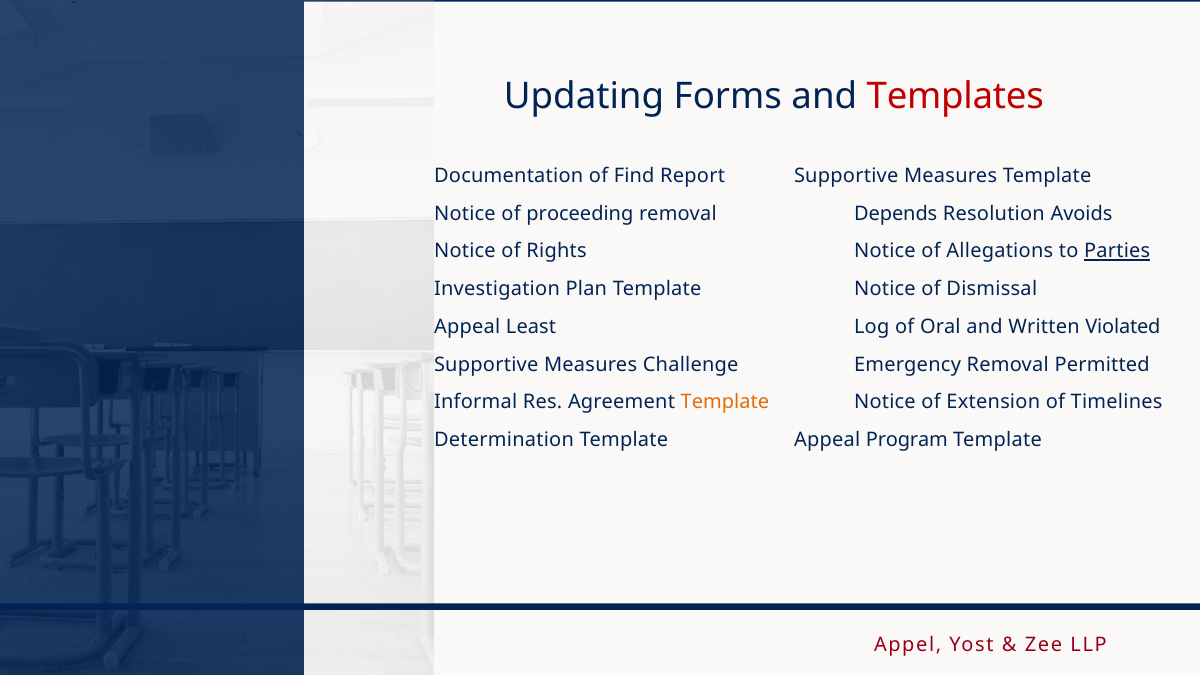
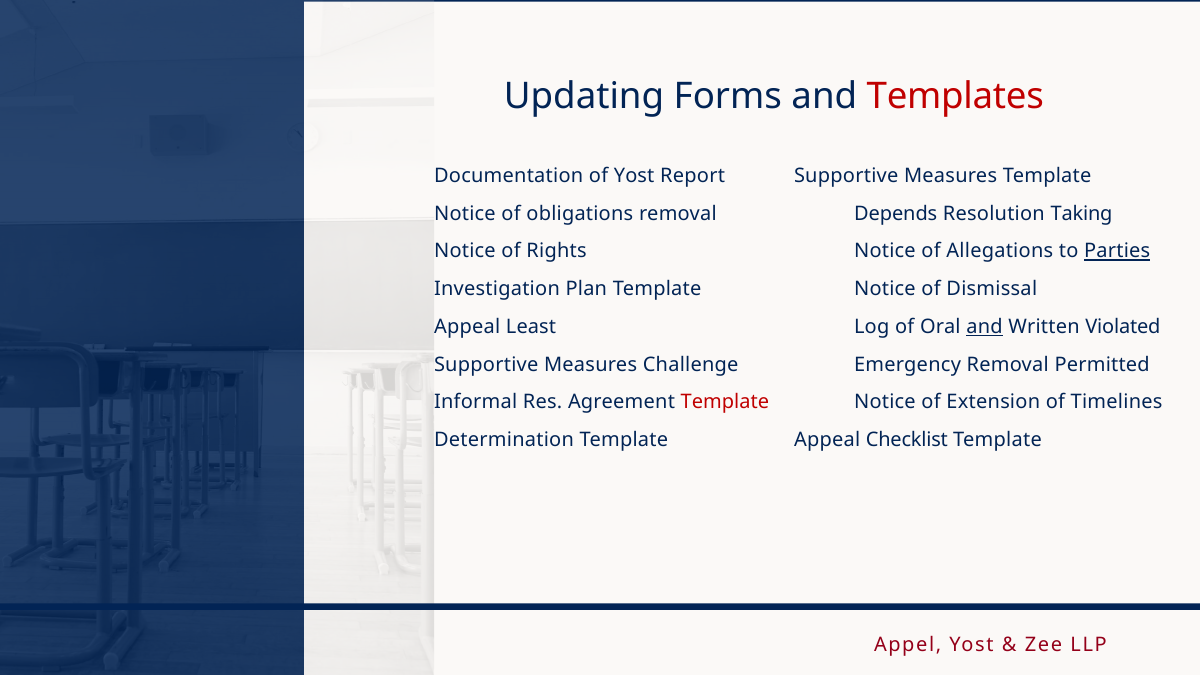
of Find: Find -> Yost (634, 176)
proceeding: proceeding -> obligations (580, 214)
Avoids: Avoids -> Taking (1082, 214)
and underline: none -> present (984, 327)
Template colour: orange -> red (725, 402)
Program: Program -> Checklist (907, 440)
